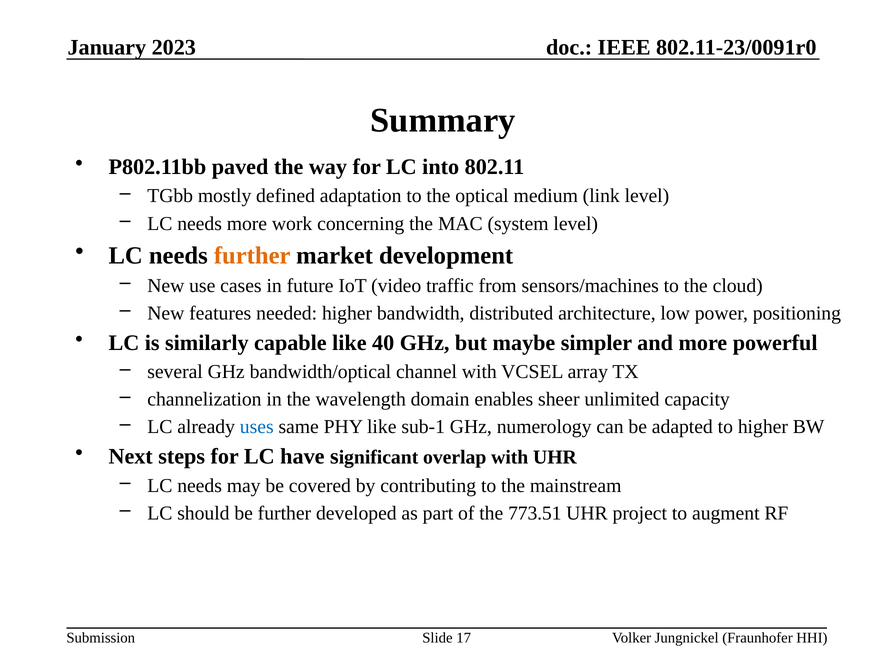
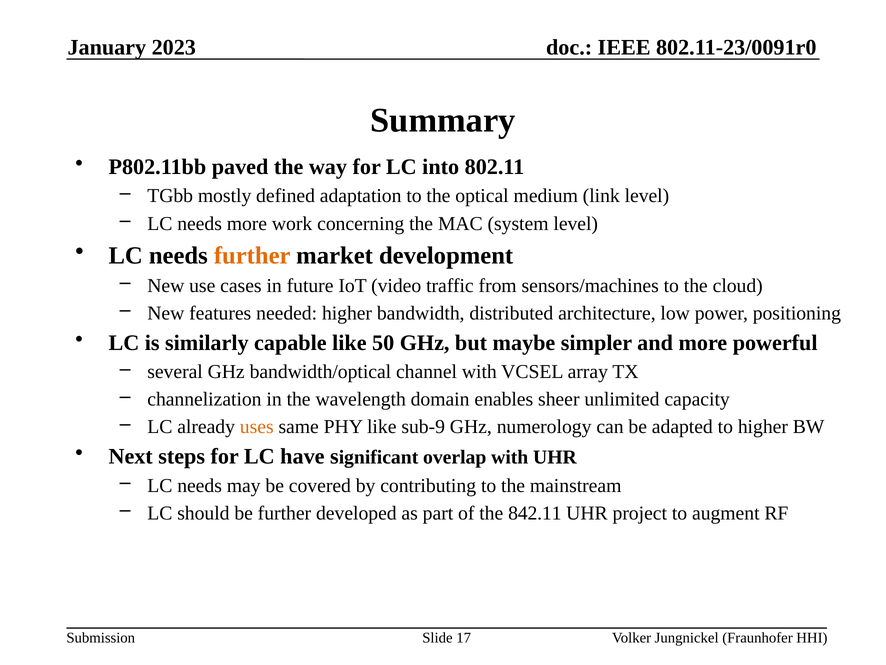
40: 40 -> 50 (383, 343)
uses colour: blue -> orange (257, 427)
sub-1: sub-1 -> sub-9 (423, 427)
773.51: 773.51 -> 842.11 (535, 513)
